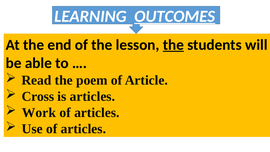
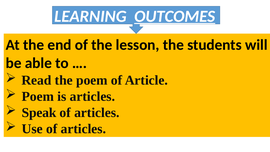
the underline: present -> none (173, 45)
Cross: Cross -> Poem (38, 96)
Work: Work -> Speak (39, 112)
